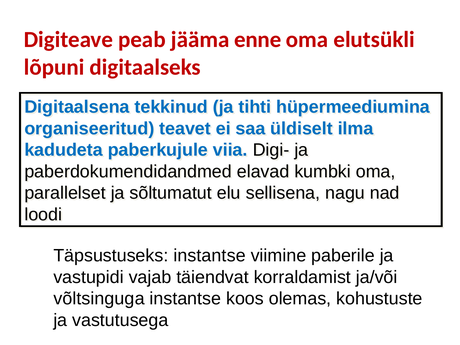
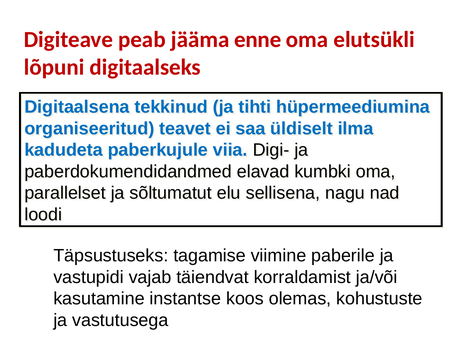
Täpsustuseks instantse: instantse -> tagamise (210, 256)
võltsinguga: võltsinguga -> kasutamine (99, 299)
